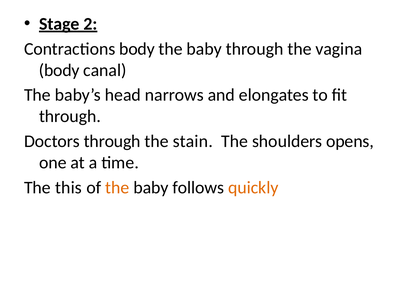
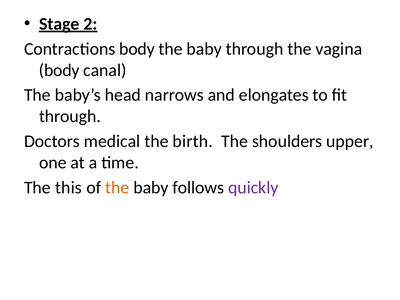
Doctors through: through -> medical (112, 141)
stain: stain -> birth (193, 141)
opens: opens -> upper (350, 141)
quickly colour: orange -> purple (253, 188)
